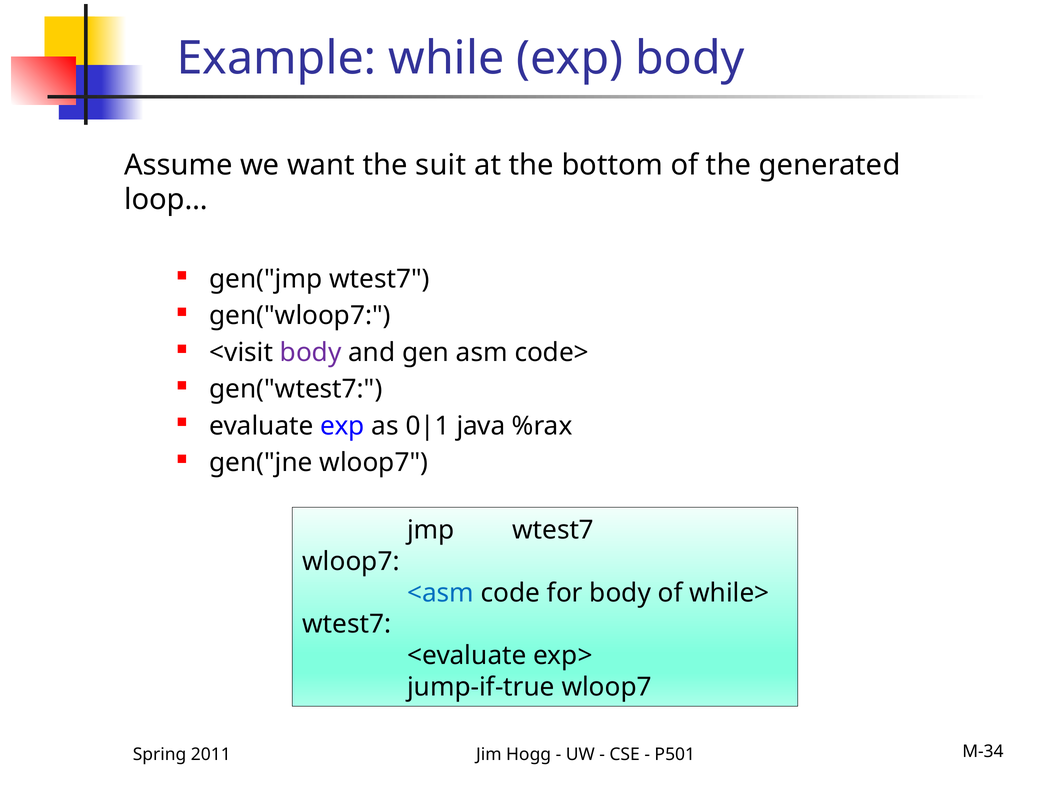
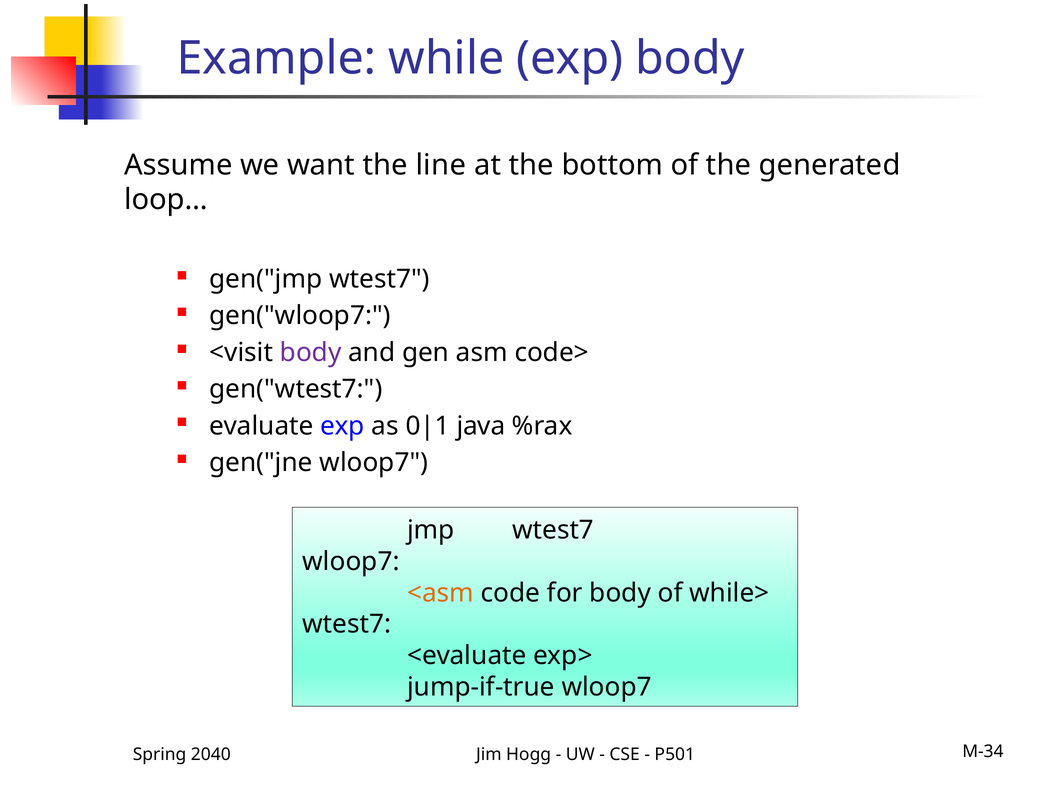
suit: suit -> line (441, 165)
<asm colour: blue -> orange (441, 593)
2011: 2011 -> 2040 (211, 754)
